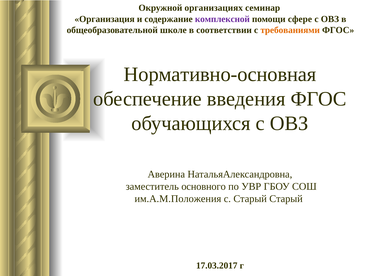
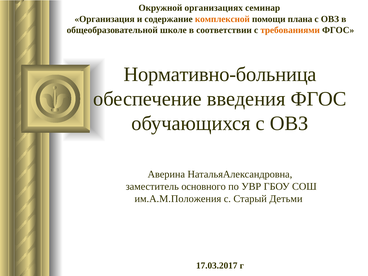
комплексной colour: purple -> orange (222, 19)
сфере: сфере -> плана (300, 19)
Нормативно-основная: Нормативно-основная -> Нормативно-больница (220, 74)
Старый Старый: Старый -> Детьми (286, 199)
